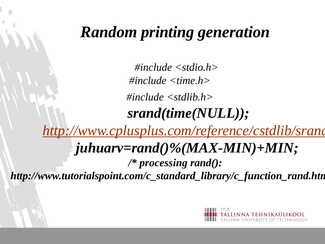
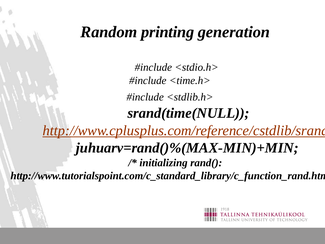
processing: processing -> initializing (164, 163)
